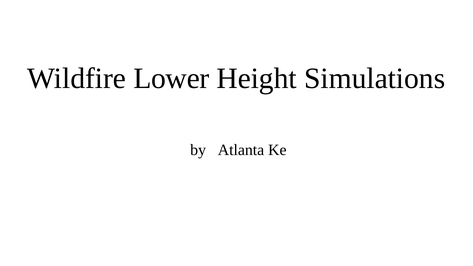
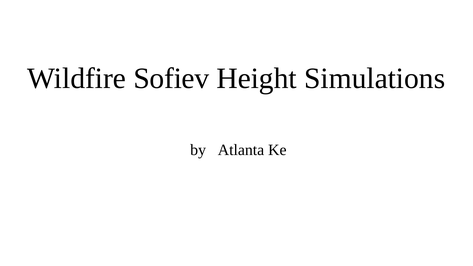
Lower: Lower -> Sofiev (171, 78)
